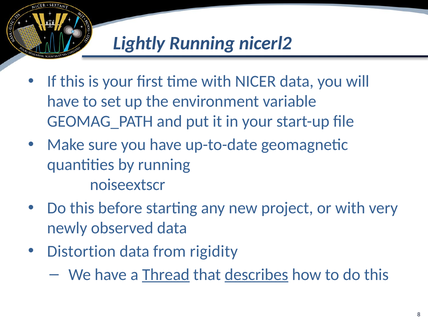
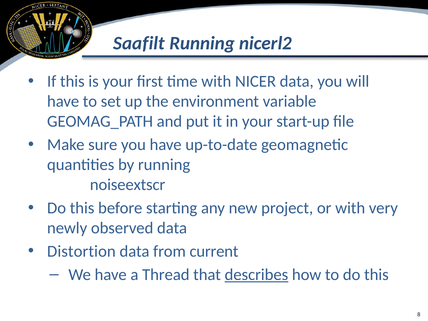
Lightly: Lightly -> Saafilt (139, 43)
rigidity: rigidity -> current (214, 251)
Thread underline: present -> none (166, 275)
